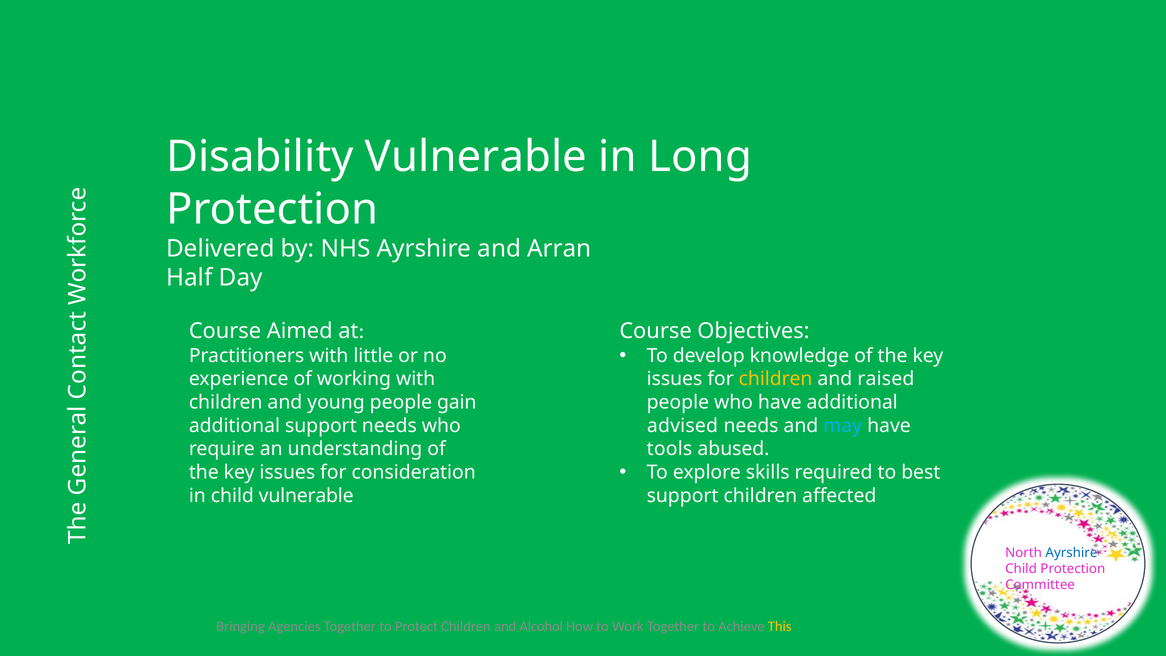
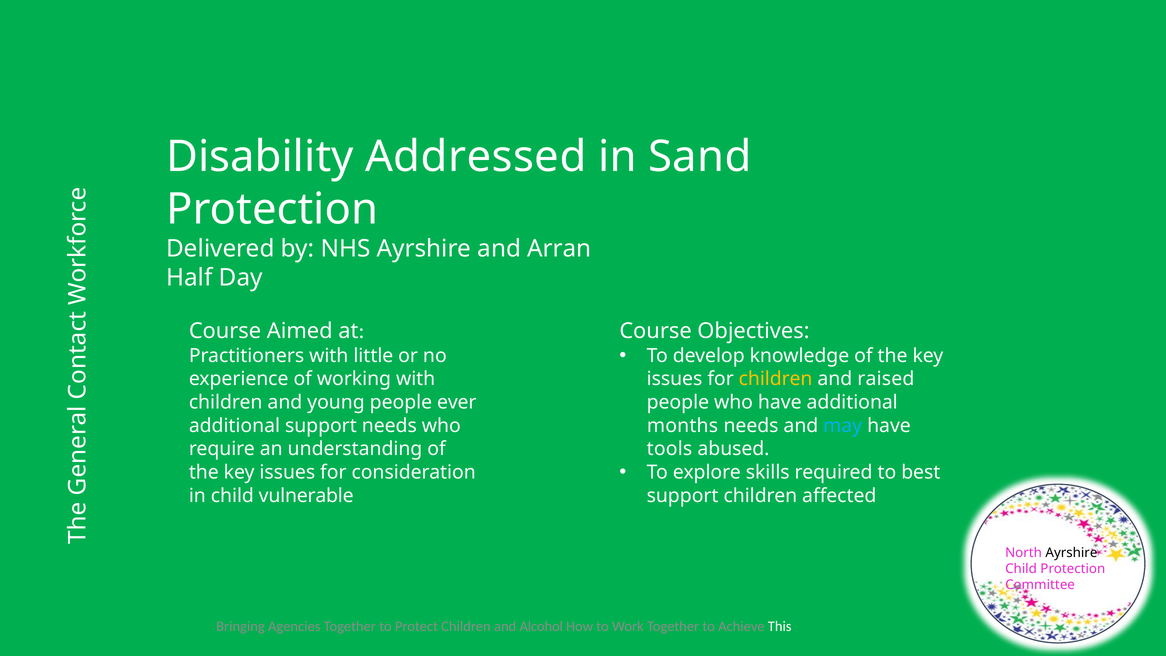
Disability Vulnerable: Vulnerable -> Addressed (476, 157)
Long: Long -> Sand (700, 157)
gain: gain -> ever (457, 402)
advised: advised -> months (683, 426)
Ayrshire colour: blue -> black (1071, 553)
This colour: yellow -> white (780, 626)
